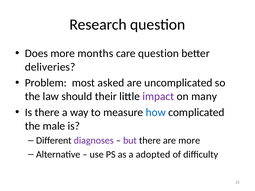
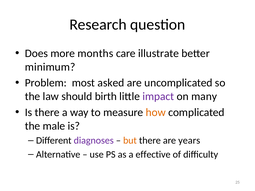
care question: question -> illustrate (159, 53)
deliveries: deliveries -> minimum (50, 67)
their: their -> birth (106, 97)
how colour: blue -> orange (156, 112)
but colour: purple -> orange (130, 141)
are more: more -> years (189, 141)
adopted: adopted -> effective (153, 155)
